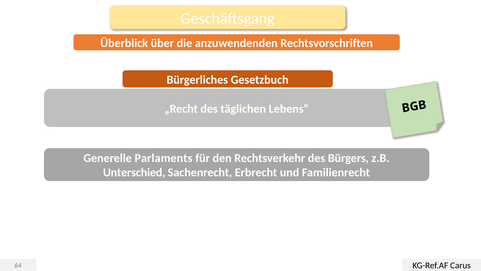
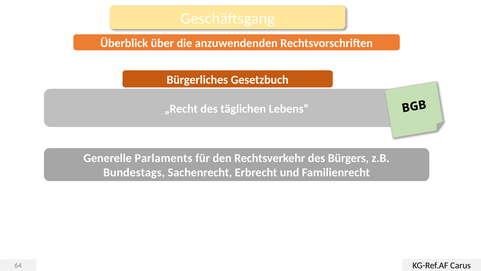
Unterschied: Unterschied -> Bundestags (134, 172)
